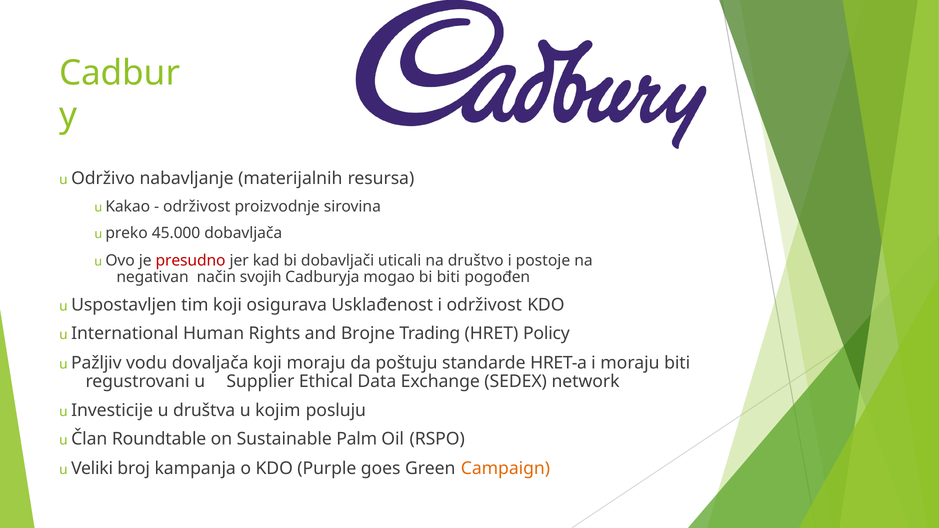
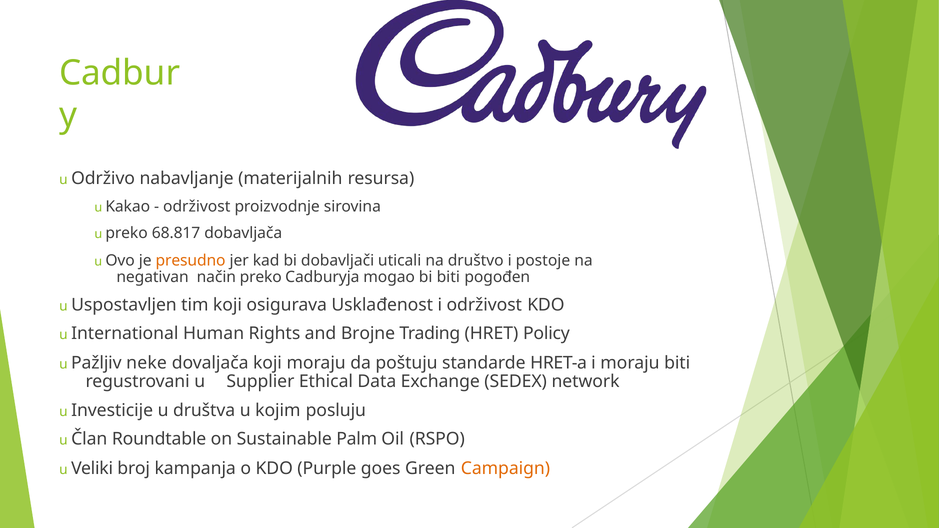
45.000: 45.000 -> 68.817 (176, 233)
presudno colour: red -> orange (191, 261)
način svojih: svojih -> preko (261, 277)
vodu: vodu -> neke (147, 363)
